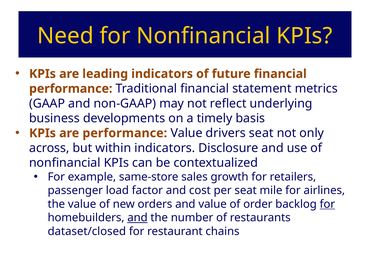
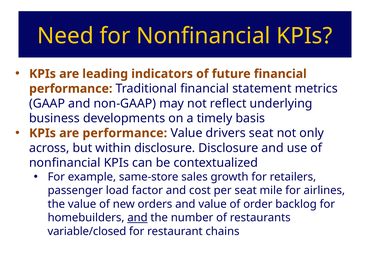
within indicators: indicators -> disclosure (165, 148)
for underline: present -> none (327, 204)
dataset/closed: dataset/closed -> variable/closed (87, 231)
